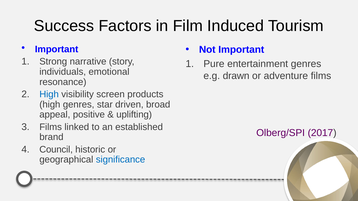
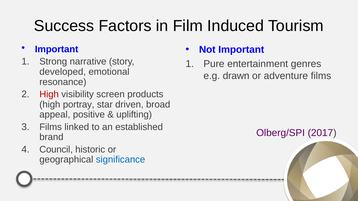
individuals: individuals -> developed (63, 72)
High colour: blue -> red (49, 94)
high genres: genres -> portray (79, 105)
